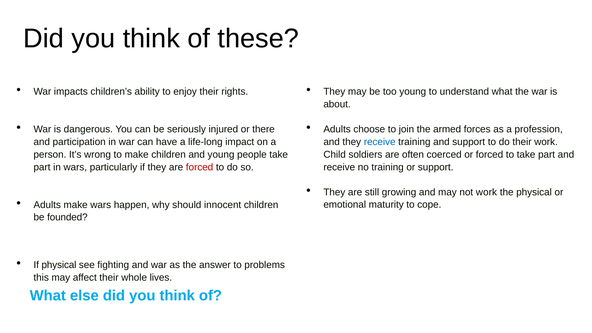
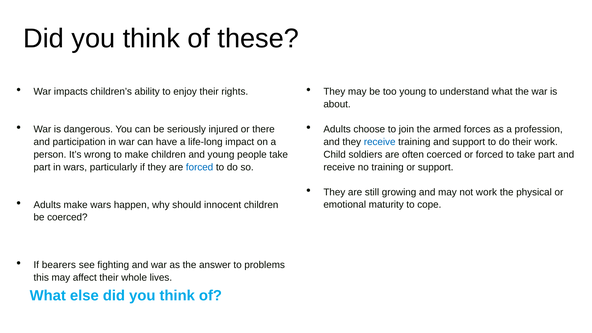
forced colour: red -> blue (200, 167)
be founded: founded -> coerced (67, 217)
If physical: physical -> bearers (59, 265)
